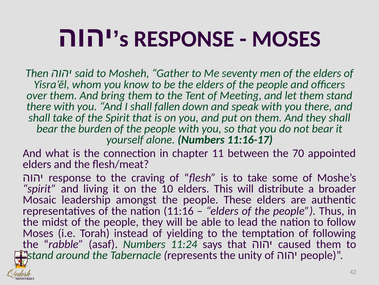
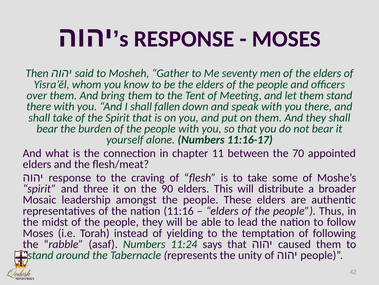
living: living -> three (96, 188)
10: 10 -> 90 (167, 188)
